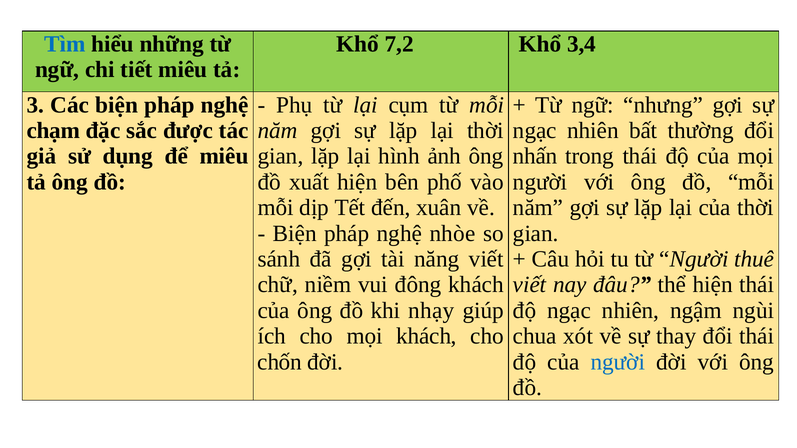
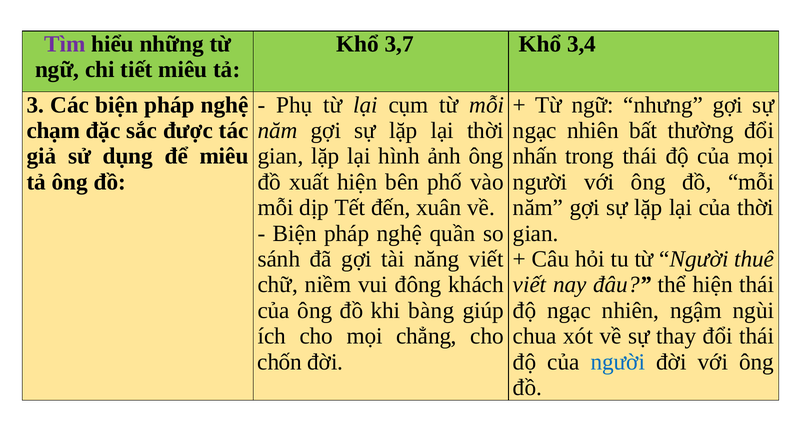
Tìm colour: blue -> purple (65, 44)
7,2: 7,2 -> 3,7 (399, 44)
nhòe: nhòe -> quần (452, 234)
nhạy: nhạy -> bàng (431, 311)
mọi khách: khách -> chẳng (427, 336)
